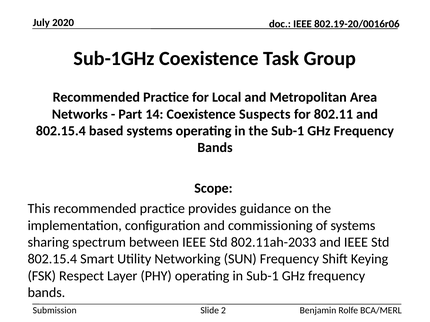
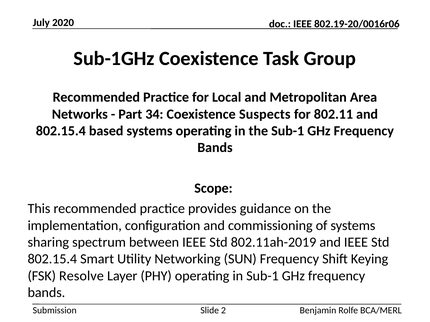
14: 14 -> 34 (154, 114)
802.11ah-2033: 802.11ah-2033 -> 802.11ah-2019 (274, 243)
Respect: Respect -> Resolve (81, 276)
